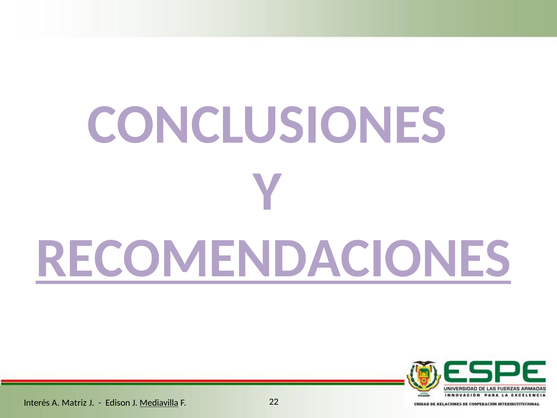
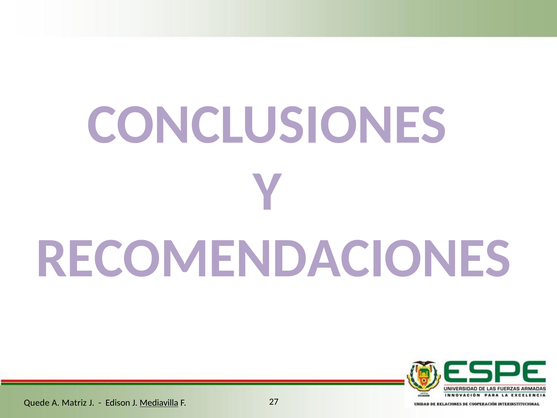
RECOMENDACIONES underline: present -> none (274, 258)
Interés: Interés -> Quede (37, 403)
22: 22 -> 27 (274, 402)
